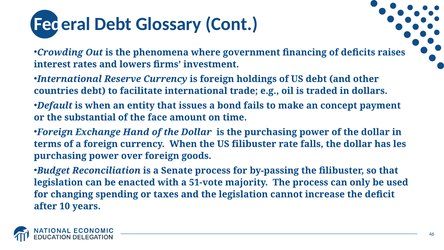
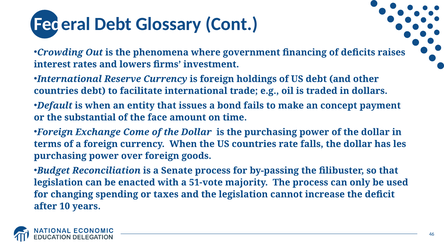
Hand: Hand -> Come (136, 132)
US filibuster: filibuster -> countries (254, 144)
